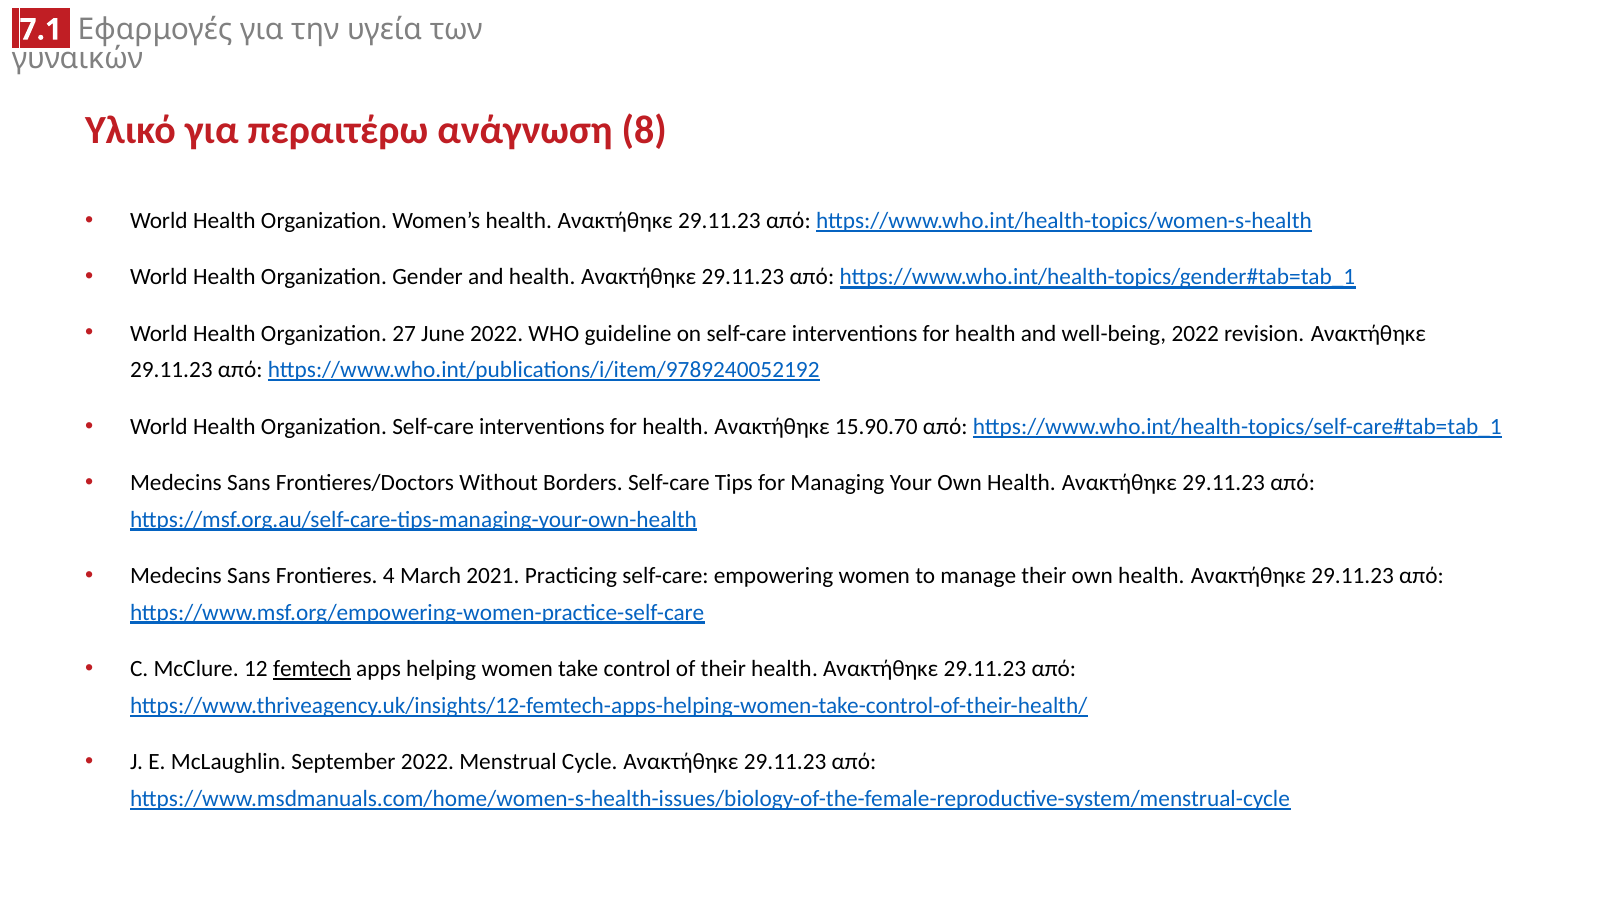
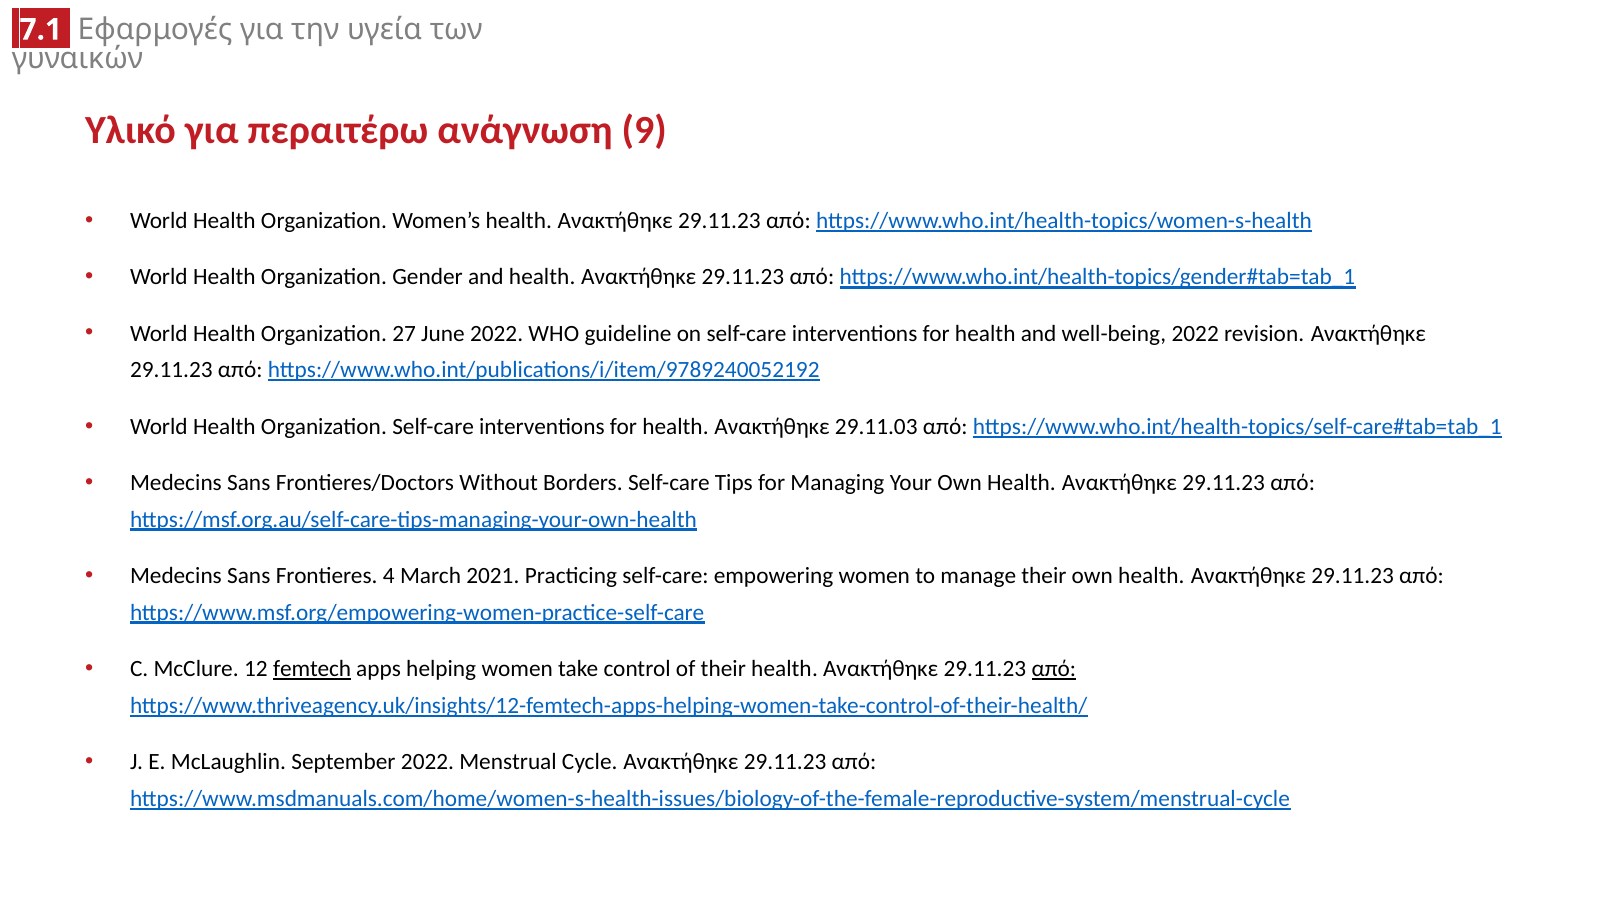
8: 8 -> 9 (644, 130)
15.90.70: 15.90.70 -> 29.11.03 (876, 427)
από underline: none -> present (1054, 669)
